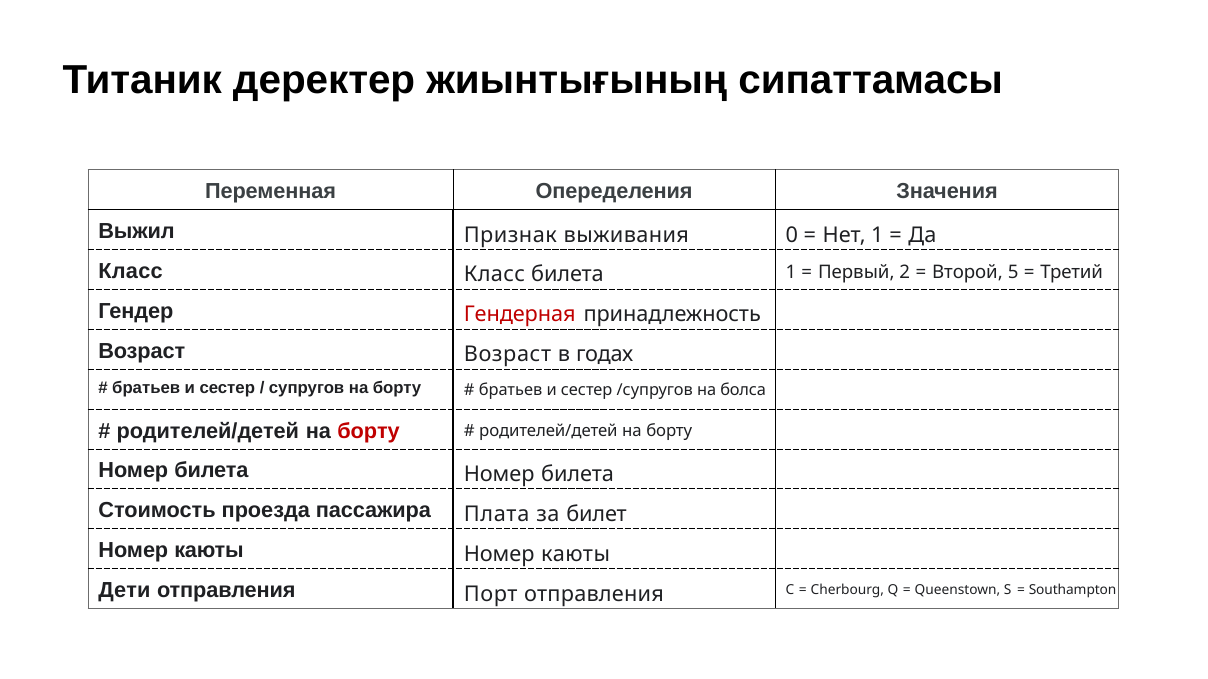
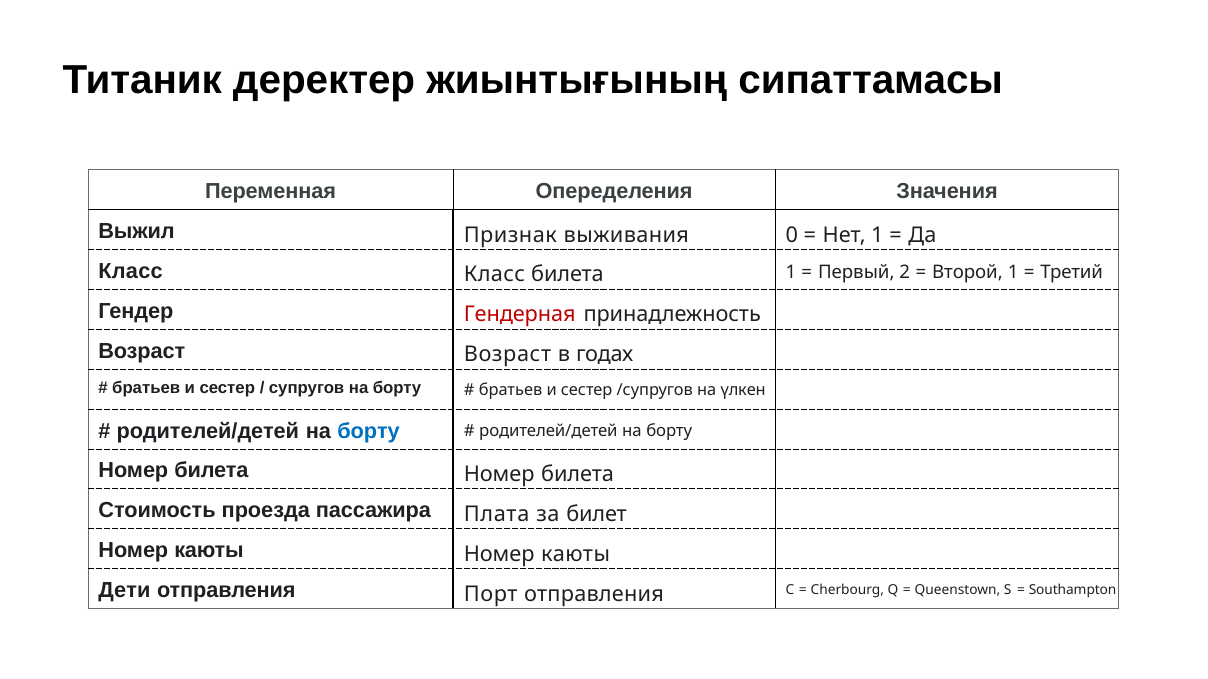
Второй 5: 5 -> 1 (1013, 273)
болса: болса -> үлкен (743, 391)
борту colour: red -> blue (369, 431)
